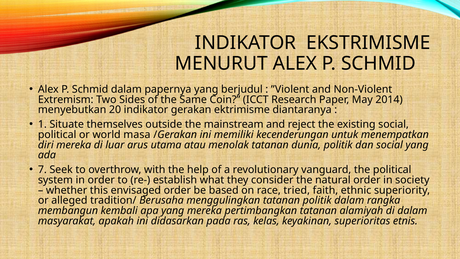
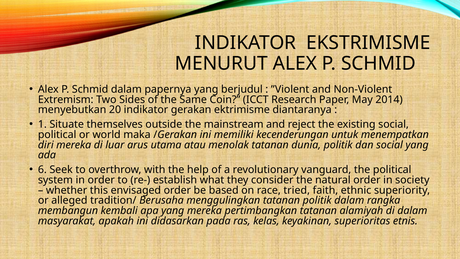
masa: masa -> maka (137, 135)
7: 7 -> 6 (42, 170)
